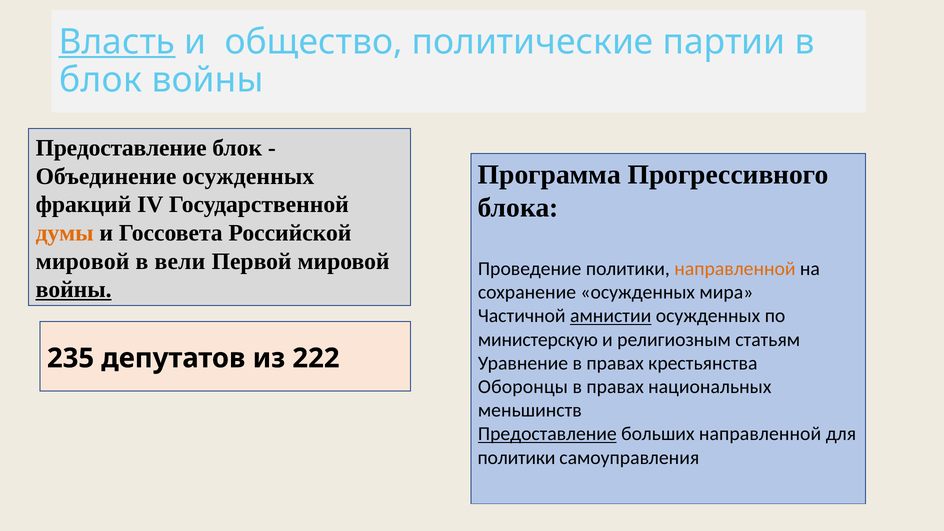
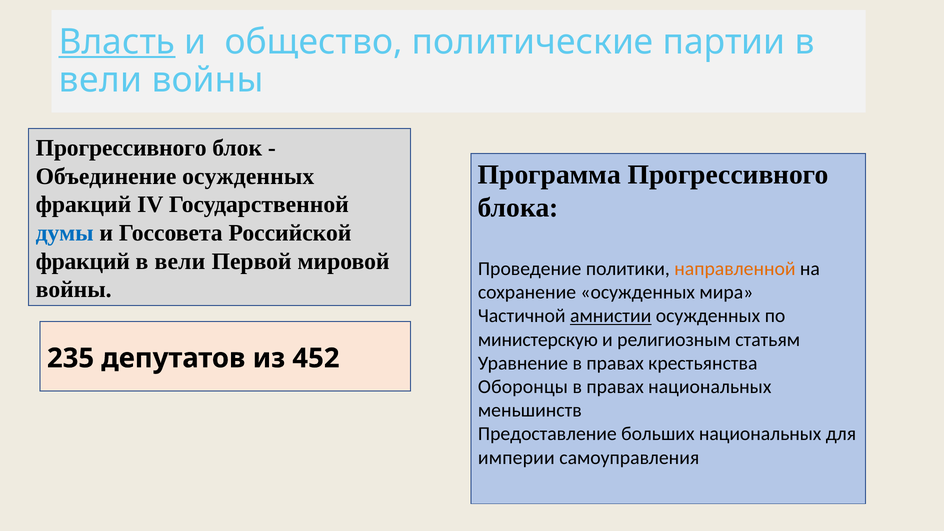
блок: блок -> вели (101, 80)
Предоставление: Предоставление -> Прогрессивного (121, 148)
думы colour: orange -> blue (65, 233)
мировой: мировой -> фракций (83, 261)
войны underline: present -> none (74, 290)
222: 222 -> 452 (316, 358)
Предоставление underline: present -> none (547, 434)
больших направленной: направленной -> национальных (760, 434)
политики: политики -> империи (516, 458)
